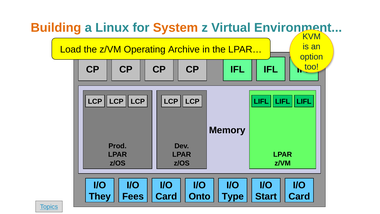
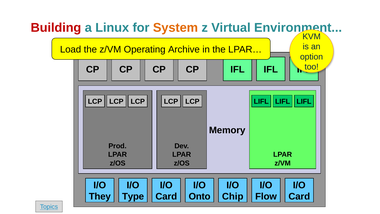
Building colour: orange -> red (56, 28)
Fees: Fees -> Type (133, 196)
Type: Type -> Chip (233, 196)
Start: Start -> Flow (266, 196)
